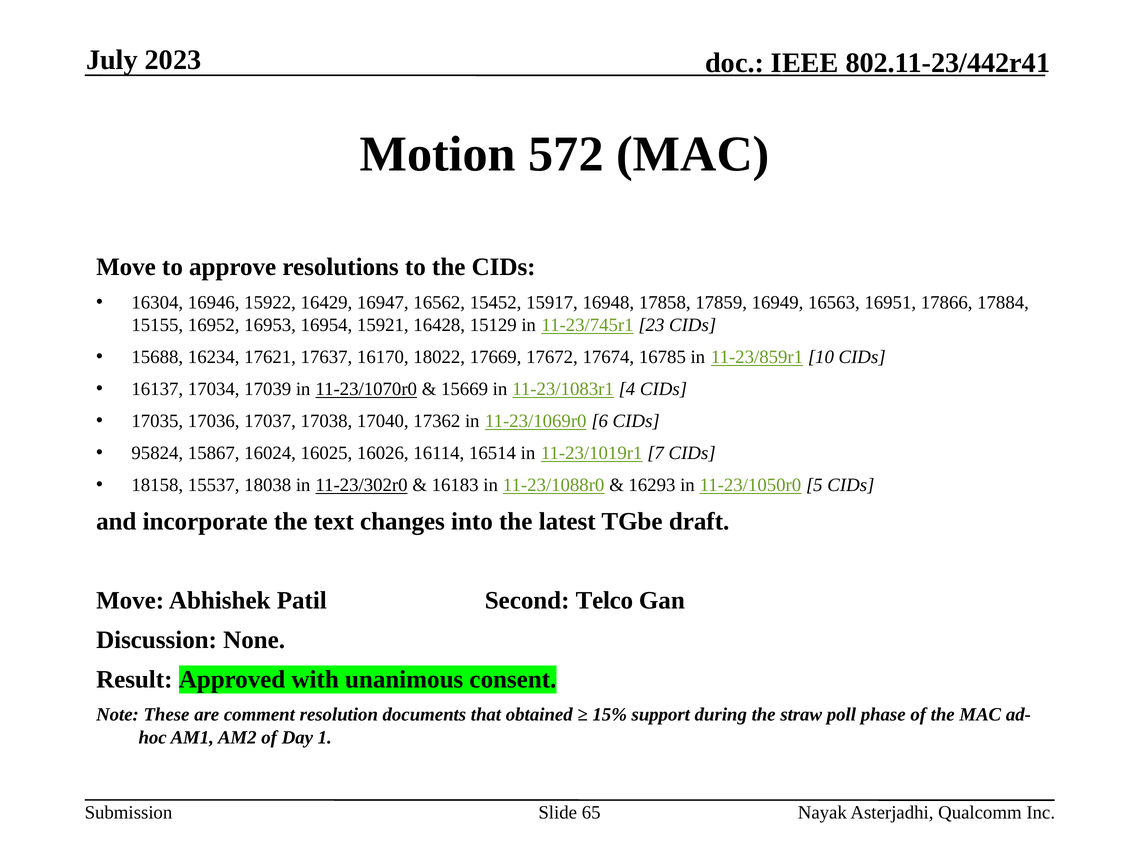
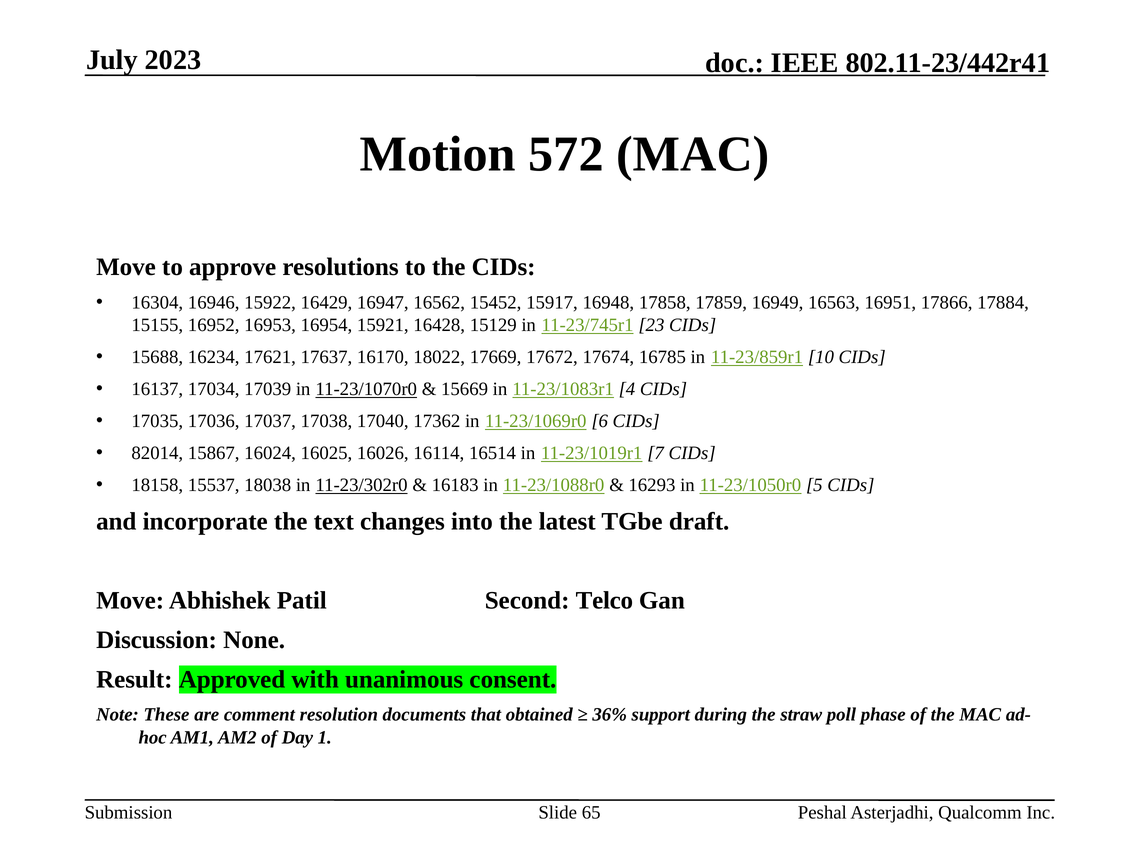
95824: 95824 -> 82014 (157, 453)
15%: 15% -> 36% (610, 715)
Nayak: Nayak -> Peshal (822, 813)
